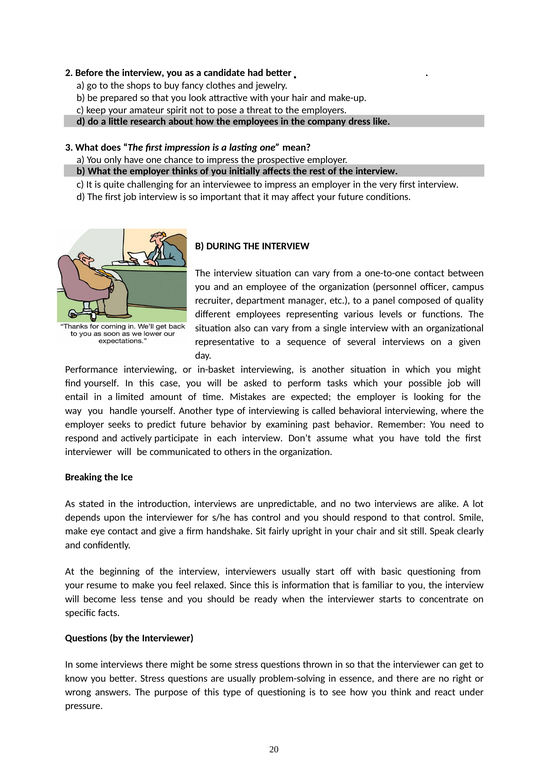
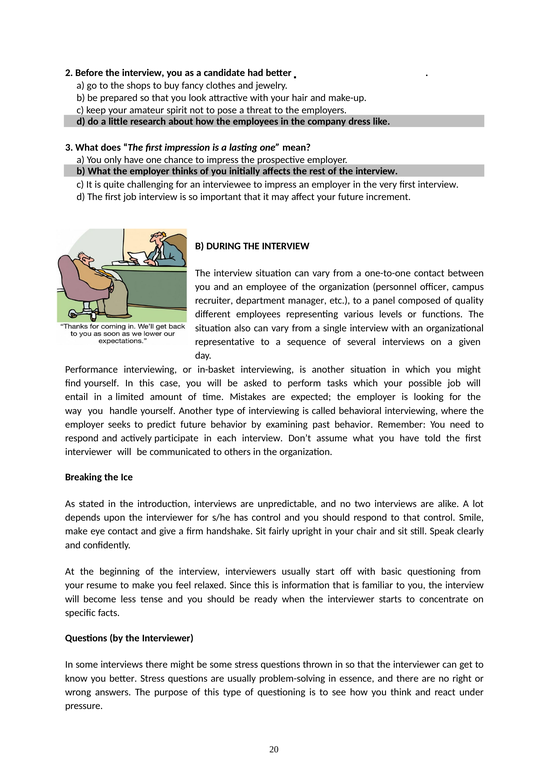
conditions: conditions -> increment (388, 197)
